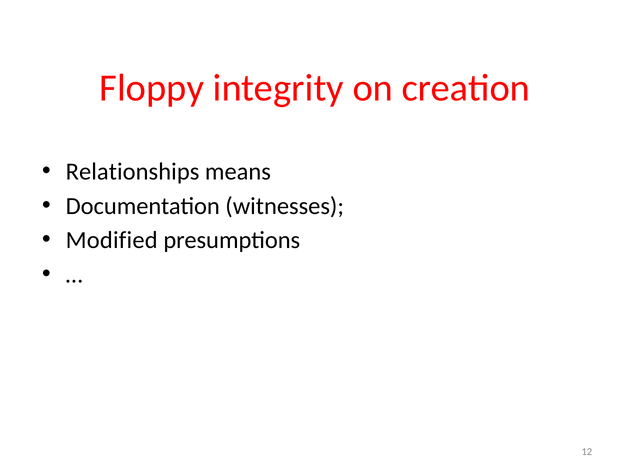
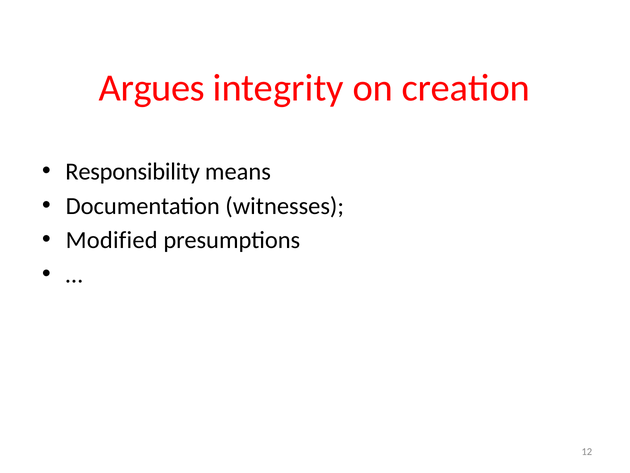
Floppy: Floppy -> Argues (152, 88)
Relationships: Relationships -> Responsibility (133, 171)
